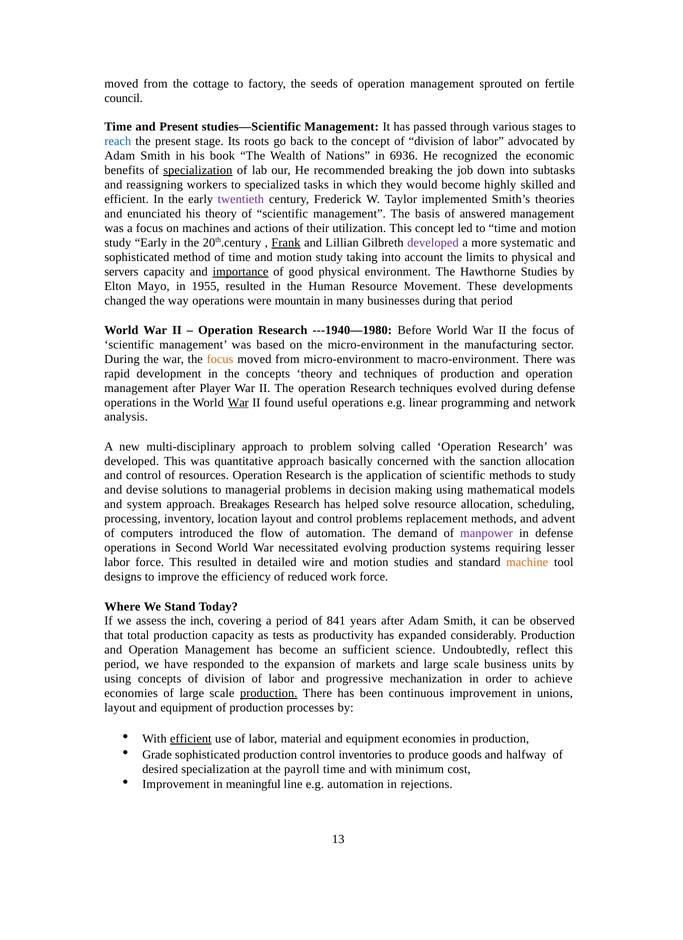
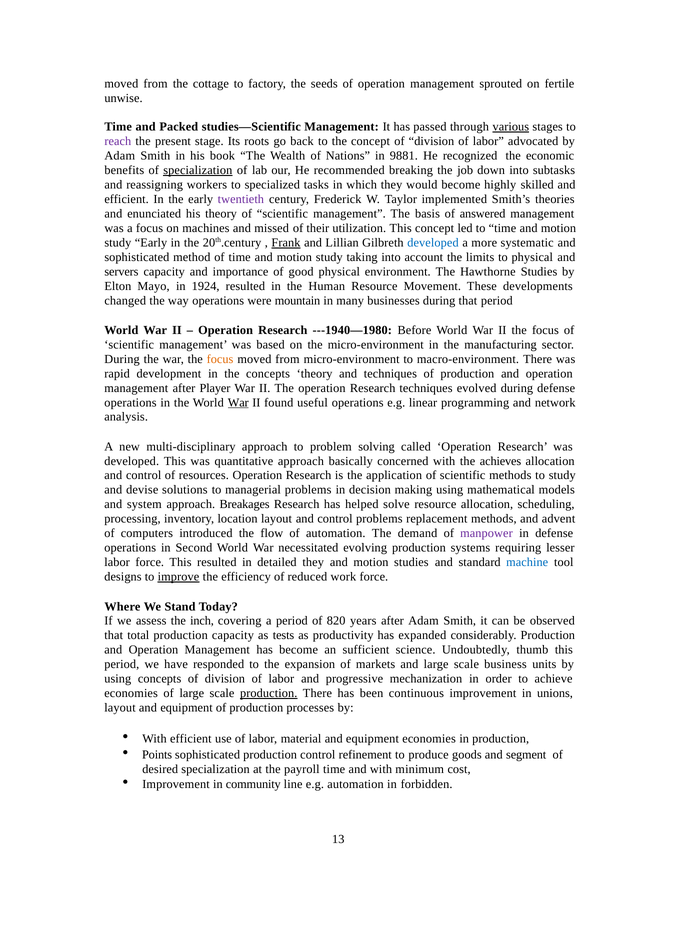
council: council -> unwise (124, 98)
and Present: Present -> Packed (179, 127)
various underline: none -> present (511, 127)
reach colour: blue -> purple (118, 141)
6936: 6936 -> 9881 (404, 156)
actions: actions -> missed (272, 228)
developed colour: purple -> blue (433, 243)
importance underline: present -> none (241, 272)
1955: 1955 -> 1924 (206, 286)
sanction: sanction -> achieves (501, 461)
detailed wire: wire -> they (313, 562)
machine colour: orange -> blue (527, 562)
improve underline: none -> present (178, 576)
841: 841 -> 820 (336, 621)
reflect: reflect -> thumb (532, 650)
efficient underline: present -> none (191, 738)
Grade: Grade -> Points (157, 754)
inventories: inventories -> refinement (365, 754)
halfway: halfway -> segment (526, 754)
meaningful: meaningful -> community (253, 784)
rejections: rejections -> forbidden (427, 784)
